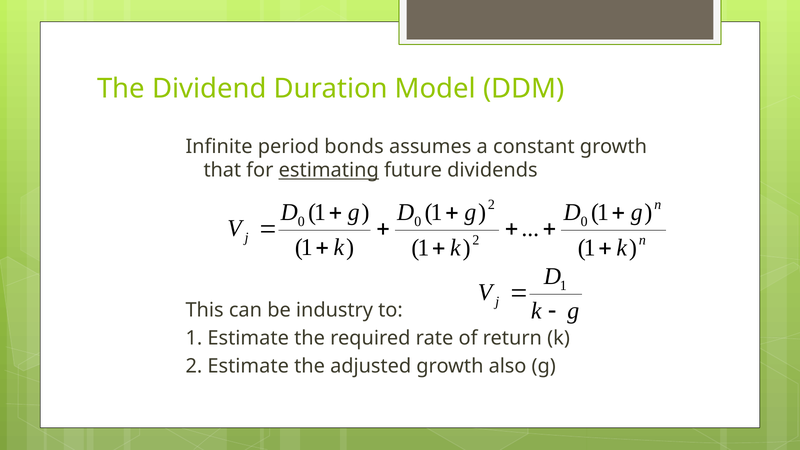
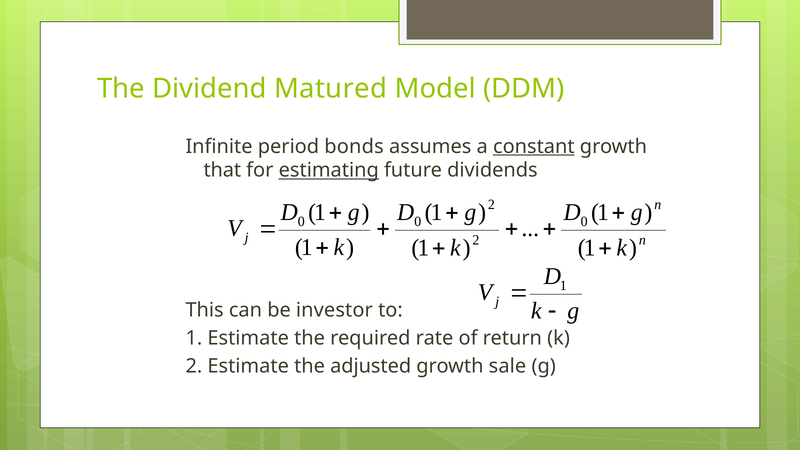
Duration: Duration -> Matured (331, 89)
constant underline: none -> present (534, 146)
industry: industry -> investor (334, 310)
also: also -> sale (507, 366)
